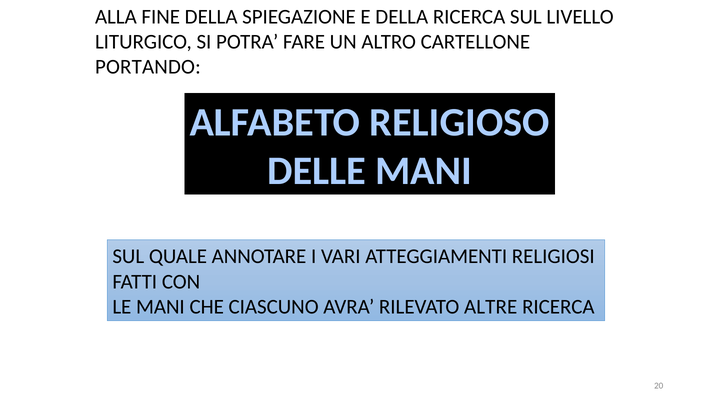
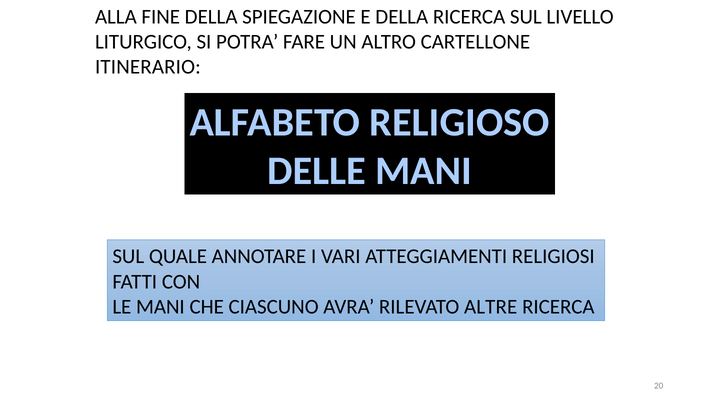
PORTANDO: PORTANDO -> ITINERARIO (148, 67)
